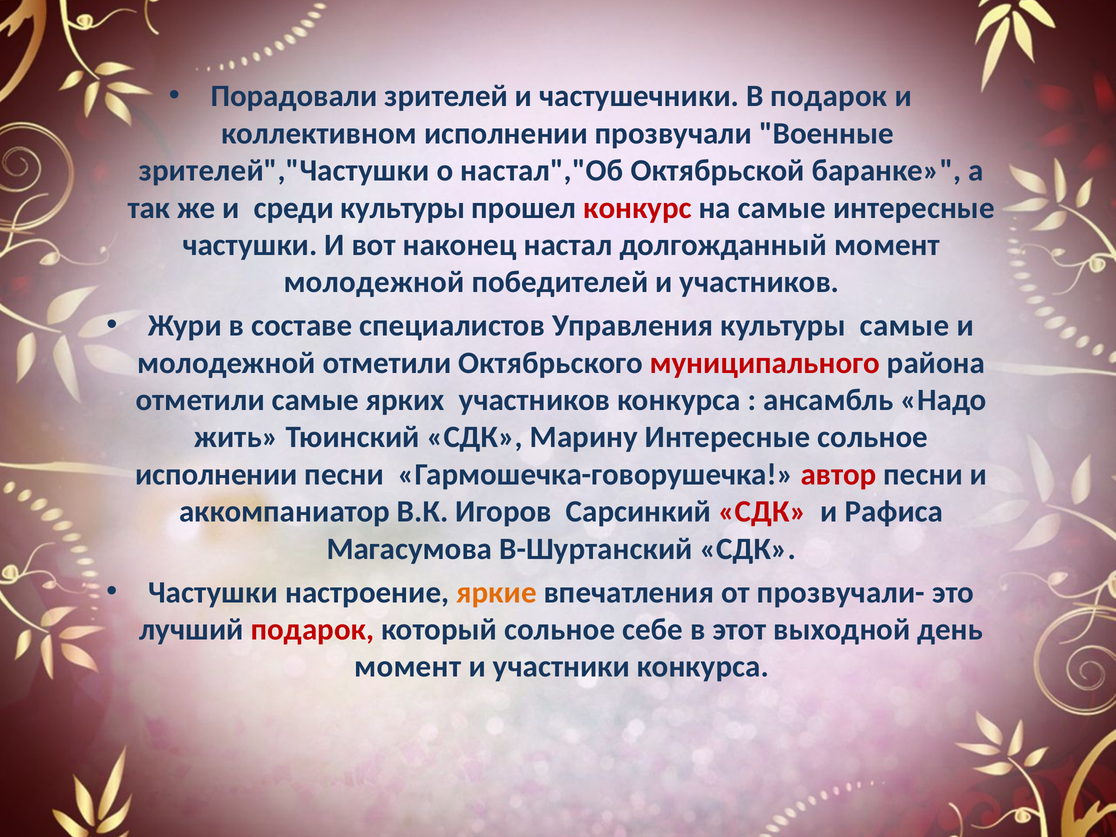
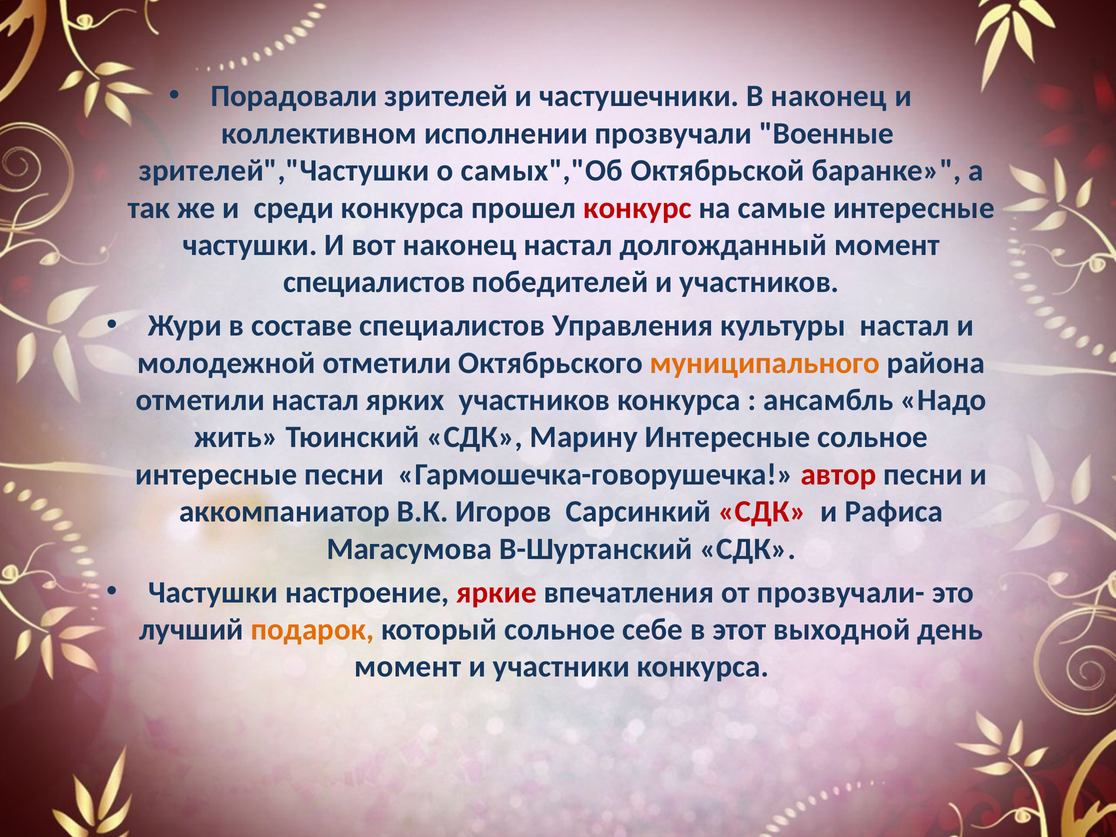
В подарок: подарок -> наконец (829, 96)
настал","Об: настал","Об -> самых","Об (542, 171)
среди культуры: культуры -> конкурса (403, 208)
молодежной: молодежной -> специалистов (374, 282)
культуры самые: самые -> настал (905, 326)
муниципального colour: red -> orange (765, 363)
отметили самые: самые -> настал (315, 400)
исполнении: исполнении -> интересные (216, 474)
яркие colour: orange -> red (496, 592)
подарок colour: red -> orange (312, 630)
